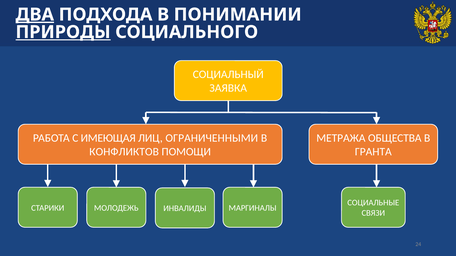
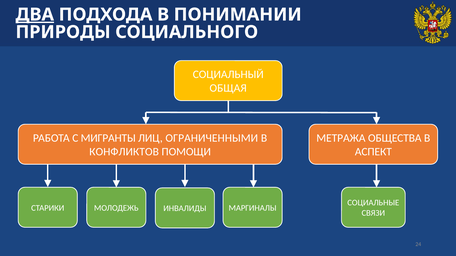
ПРИРОДЫ underline: present -> none (63, 32)
ЗАЯВКА: ЗАЯВКА -> ОБЩАЯ (228, 88)
ИМЕЮЩАЯ: ИМЕЮЩАЯ -> МИГРАНТЫ (108, 138)
ГРАНТА: ГРАНТА -> АСПЕКТ (373, 152)
